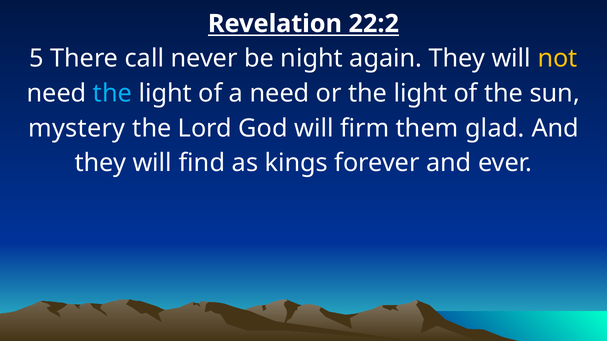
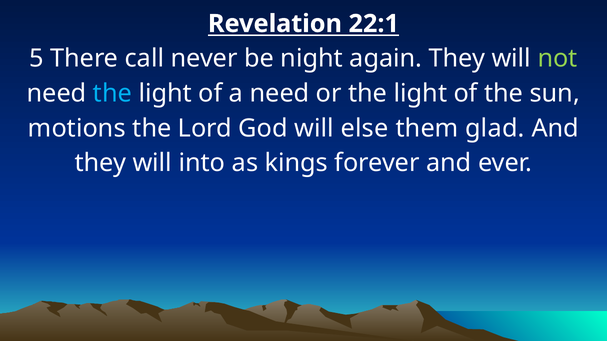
22:2: 22:2 -> 22:1 (374, 24)
not colour: yellow -> light green (558, 59)
mystery: mystery -> motions (77, 128)
firm: firm -> else (365, 128)
find: find -> into (202, 163)
